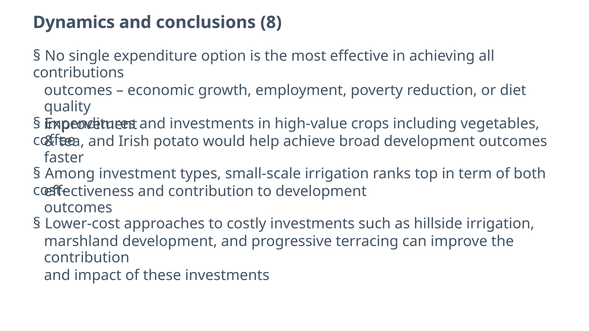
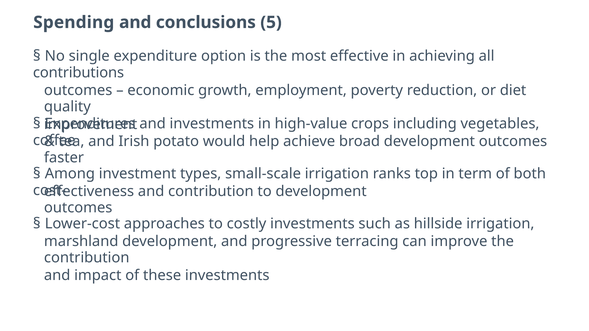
Dynamics: Dynamics -> Spending (74, 22)
8: 8 -> 5 (271, 22)
